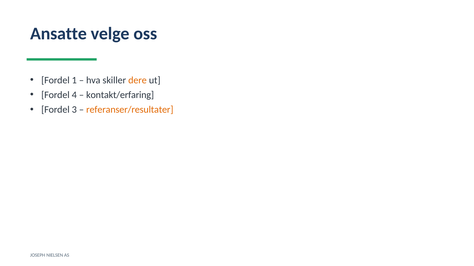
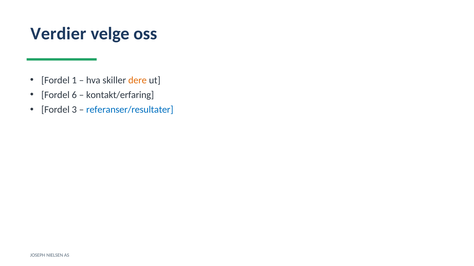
Ansatte: Ansatte -> Verdier (58, 34)
4: 4 -> 6 (74, 95)
referanser/resultater colour: orange -> blue (130, 110)
